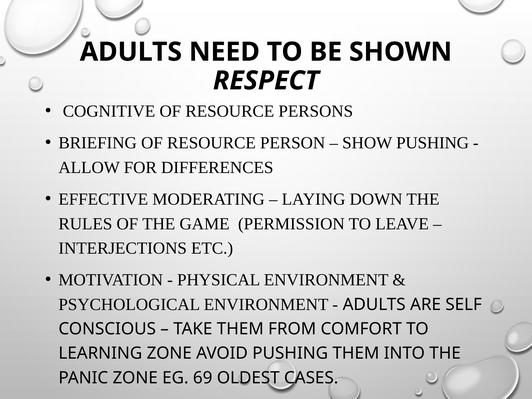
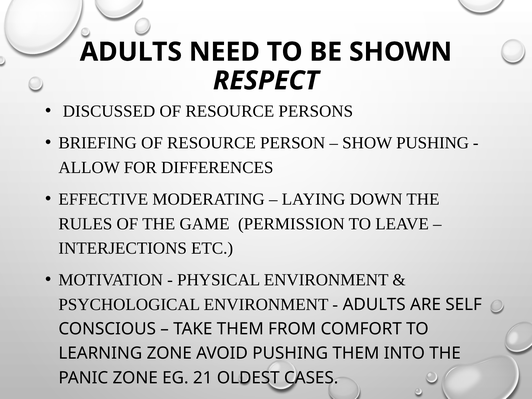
COGNITIVE: COGNITIVE -> DISCUSSED (109, 111)
69: 69 -> 21 (203, 378)
